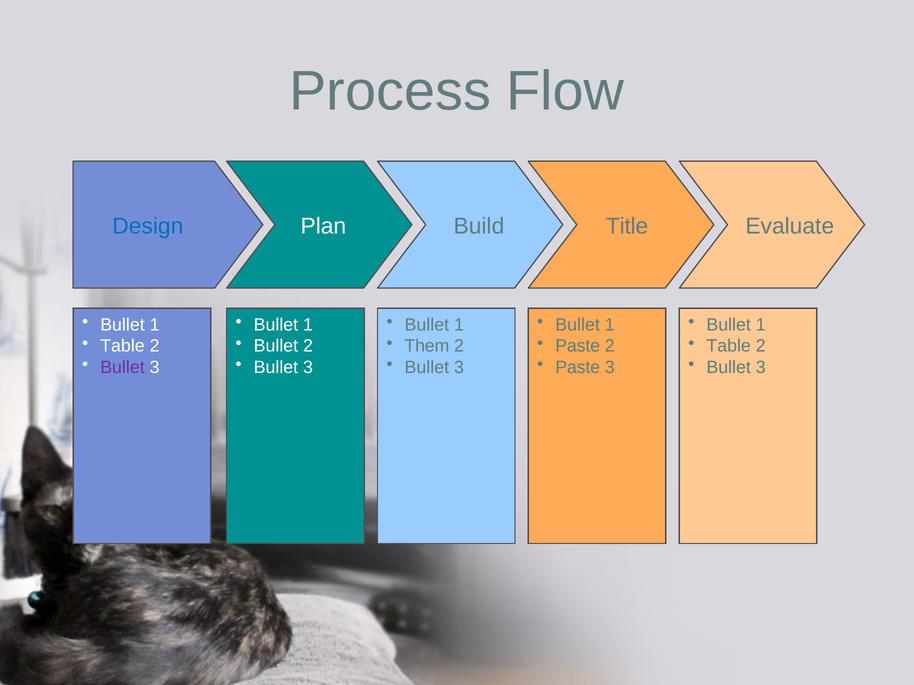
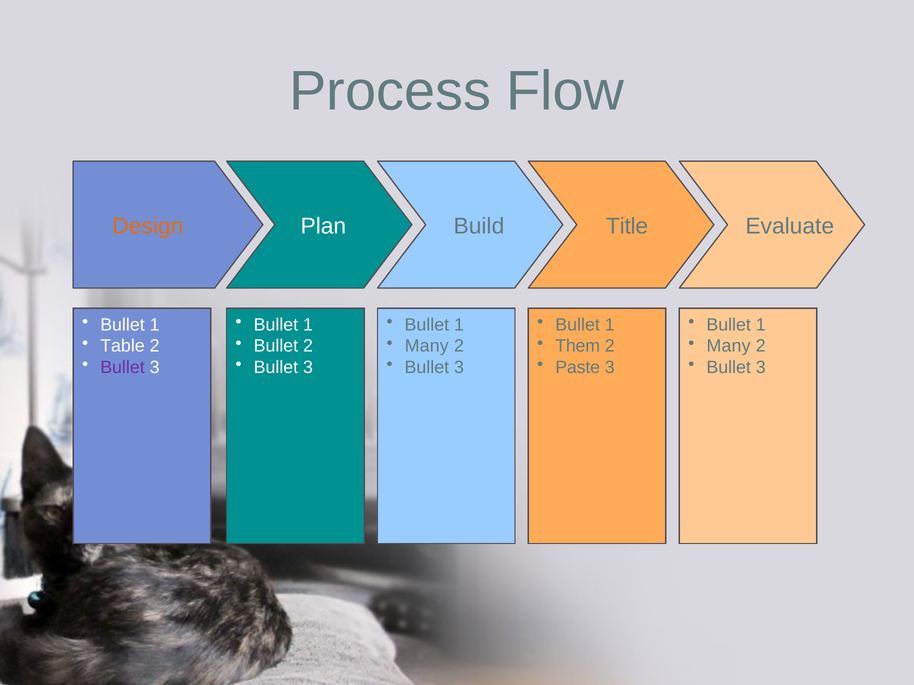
Design colour: blue -> orange (148, 226)
Them: Them -> Many (427, 346)
Paste: Paste -> Them (578, 346)
Table: Table -> Many (729, 346)
